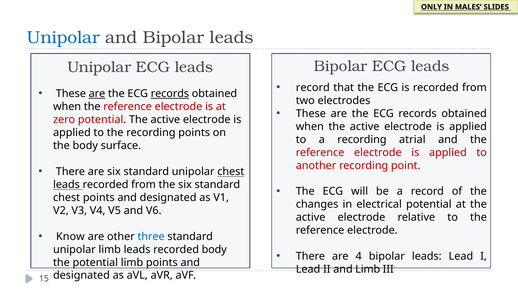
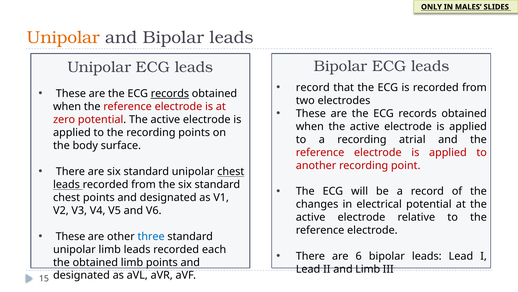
Unipolar colour: blue -> orange (63, 37)
are underline: present -> none (97, 93)
Know: Know -> These (70, 236)
recorded body: body -> each (214, 249)
4: 4 -> 6 (359, 256)
the potential: potential -> obtained (95, 262)
